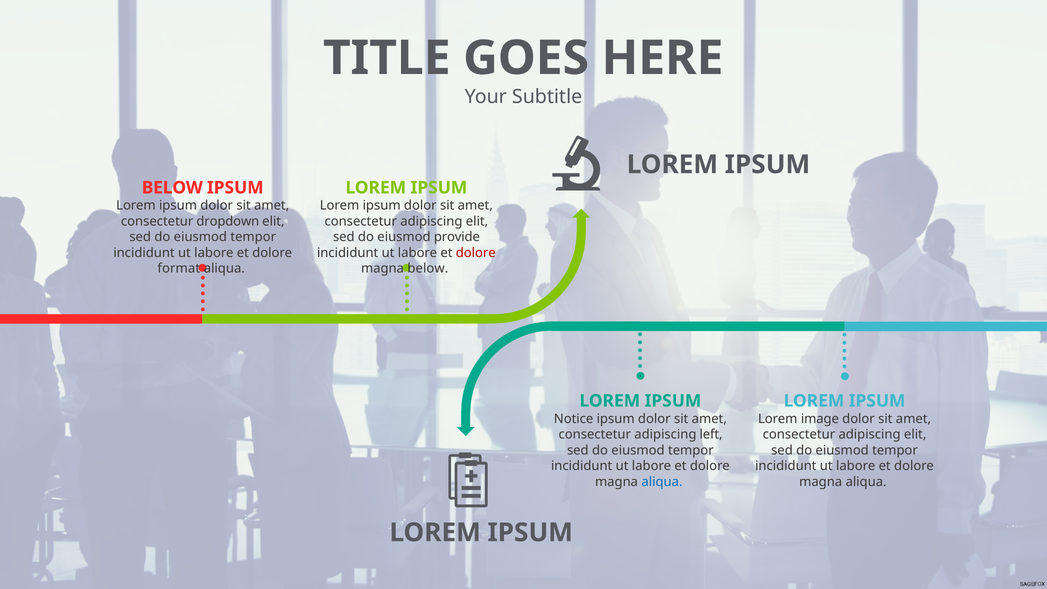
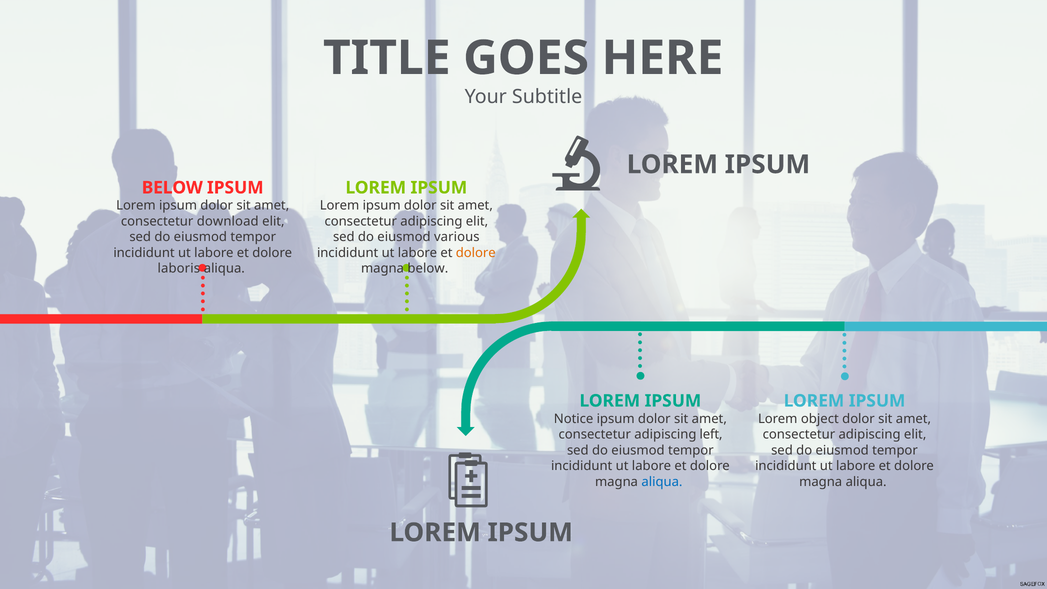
dropdown: dropdown -> download (228, 221)
provide: provide -> various (457, 237)
dolore colour: red -> orange (476, 253)
format: format -> laboris (179, 268)
image: image -> object (820, 419)
